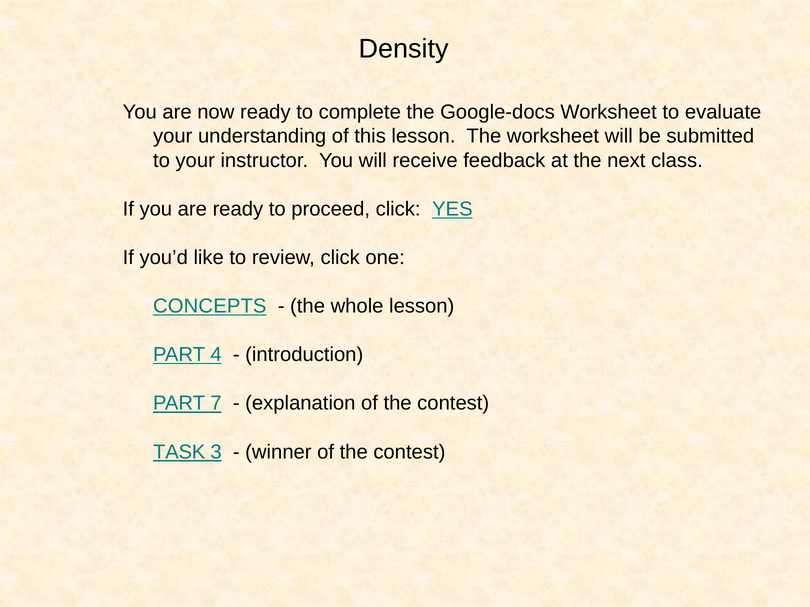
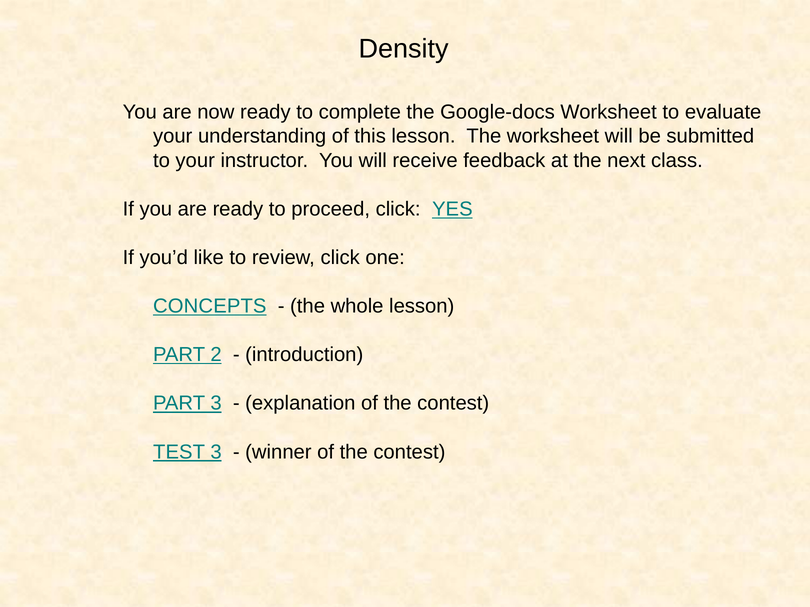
4: 4 -> 2 (216, 355)
PART 7: 7 -> 3 (216, 404)
TASK: TASK -> TEST (179, 452)
